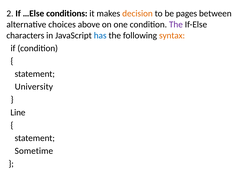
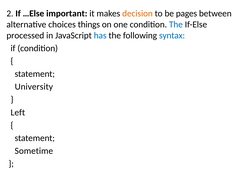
conditions: conditions -> important (67, 13)
above: above -> things (89, 24)
The colour: purple -> blue (176, 24)
characters: characters -> processed (25, 35)
syntax colour: orange -> blue (172, 35)
Line: Line -> Left (18, 112)
